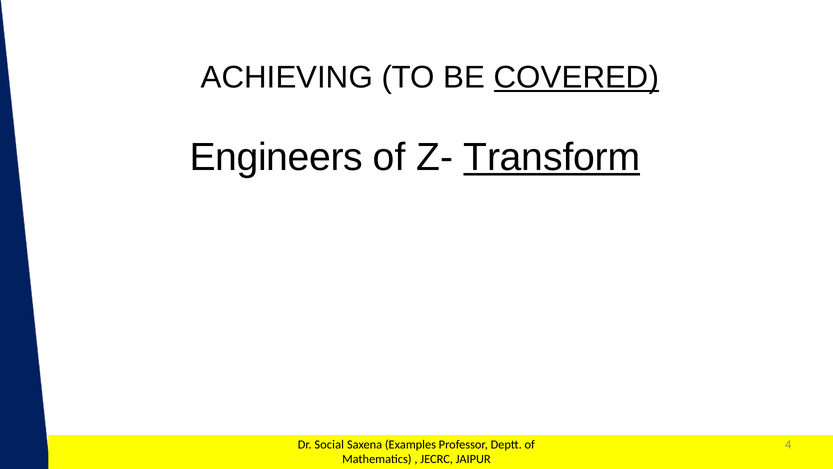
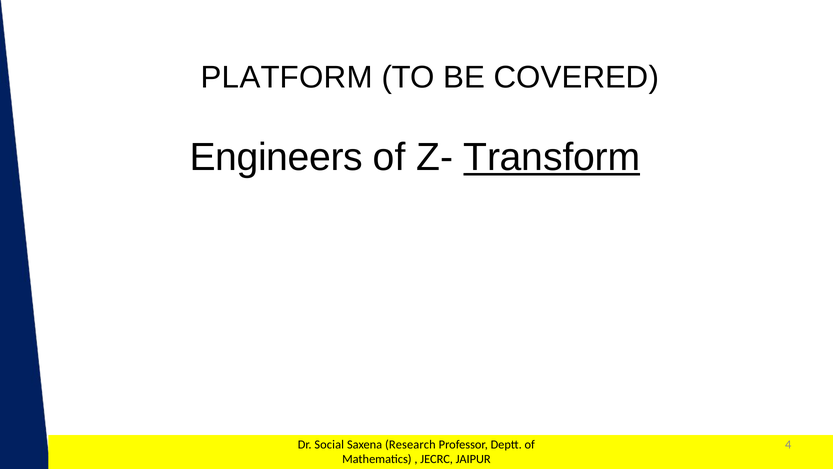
ACHIEVING: ACHIEVING -> PLATFORM (287, 77)
COVERED underline: present -> none (576, 77)
Examples: Examples -> Research (410, 444)
